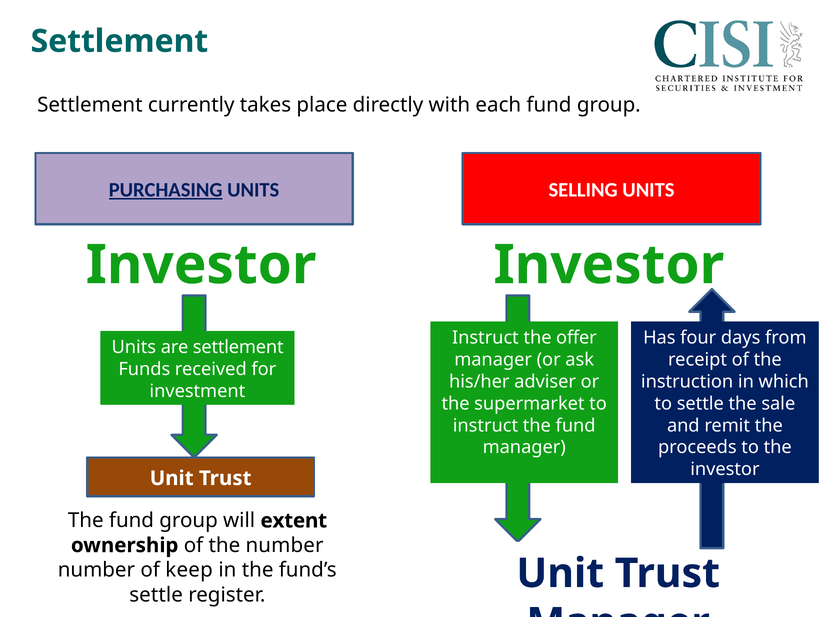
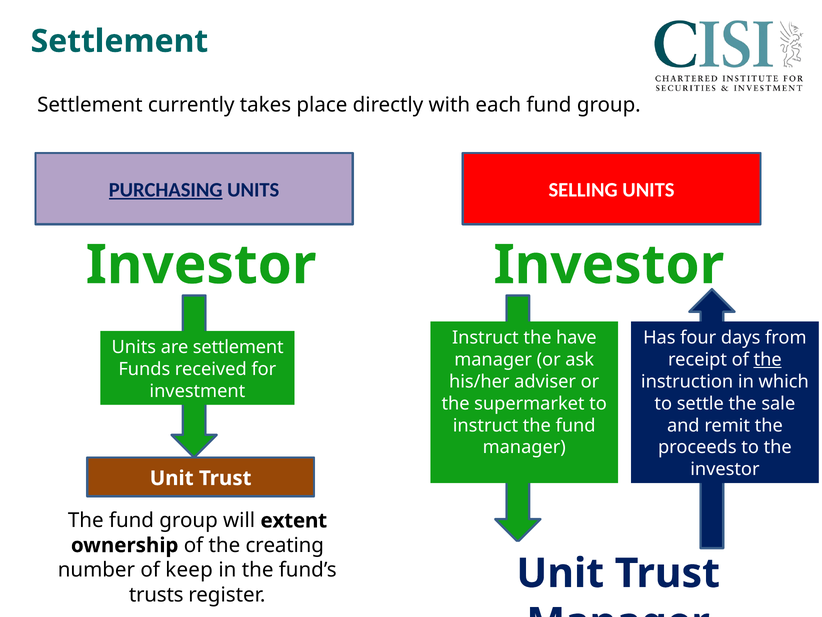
offer: offer -> have (576, 338)
the underline: none -> present (768, 359)
the number: number -> creating (285, 545)
settle: settle -> trusts (156, 594)
